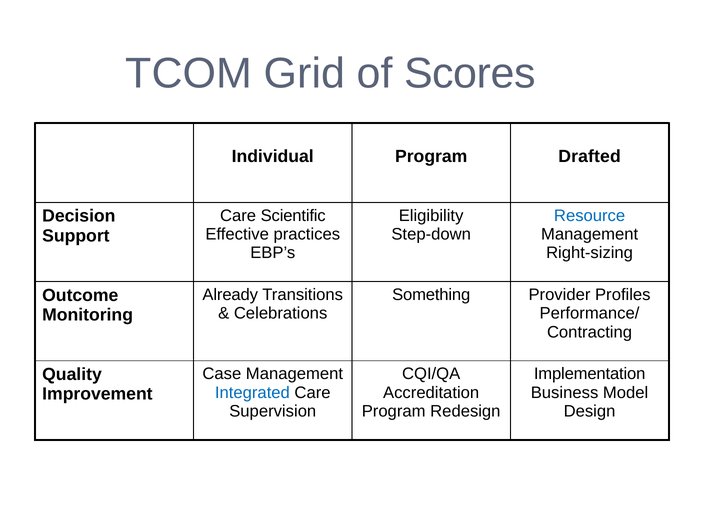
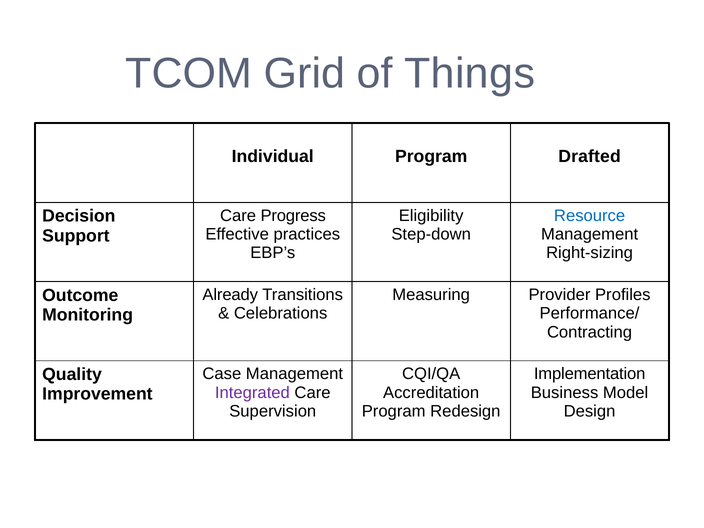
Scores: Scores -> Things (470, 73)
Scientific: Scientific -> Progress (293, 216)
Something: Something -> Measuring (431, 295)
Integrated colour: blue -> purple (252, 393)
